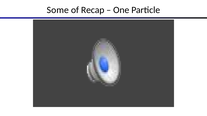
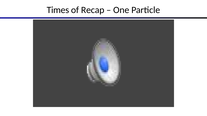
Some: Some -> Times (58, 10)
